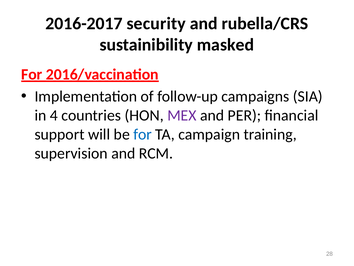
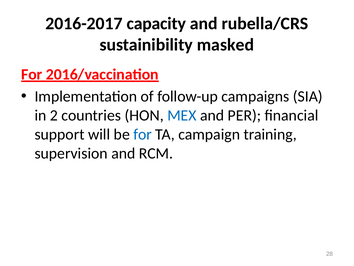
security: security -> capacity (156, 23)
4: 4 -> 2 (54, 115)
MEX colour: purple -> blue (182, 115)
